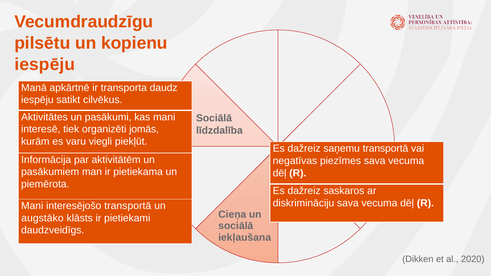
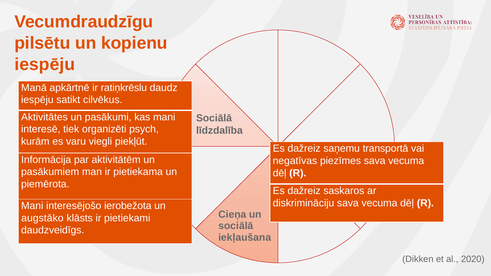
transporta: transporta -> ratiņkrēslu (124, 88)
jomās: jomās -> psych (144, 129)
interesējošo transportā: transportā -> ierobežota (128, 206)
